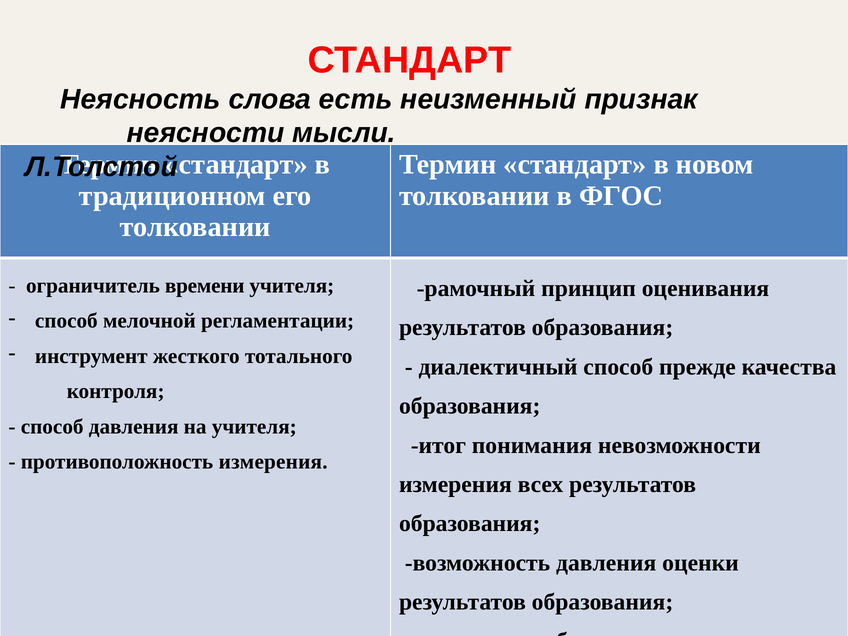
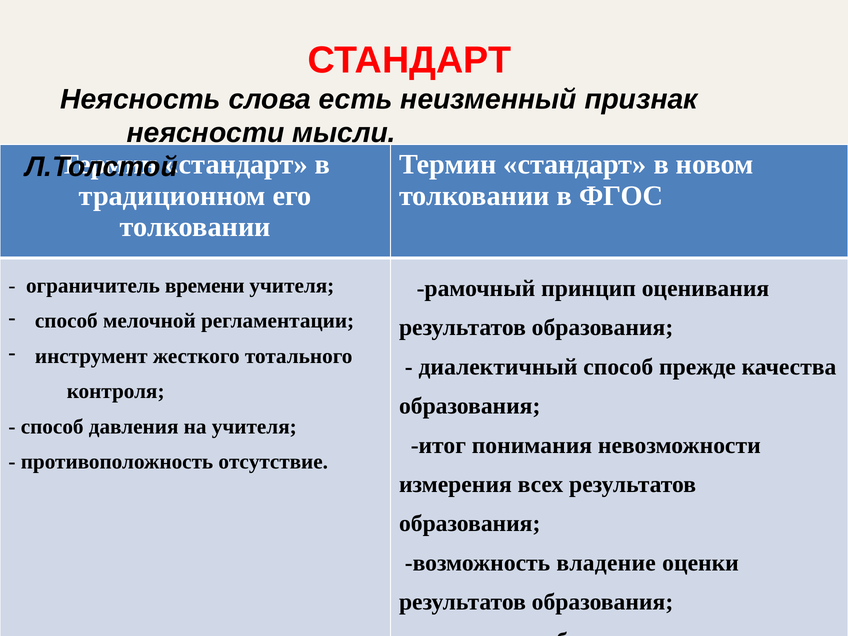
противоположность измерения: измерения -> отсутствие (273, 462)
возможность давления: давления -> владение (606, 563)
